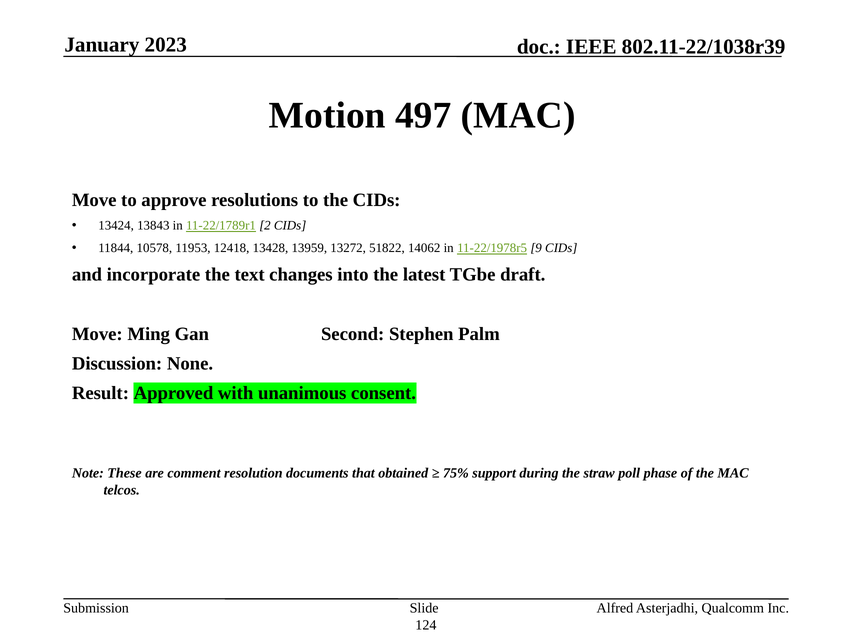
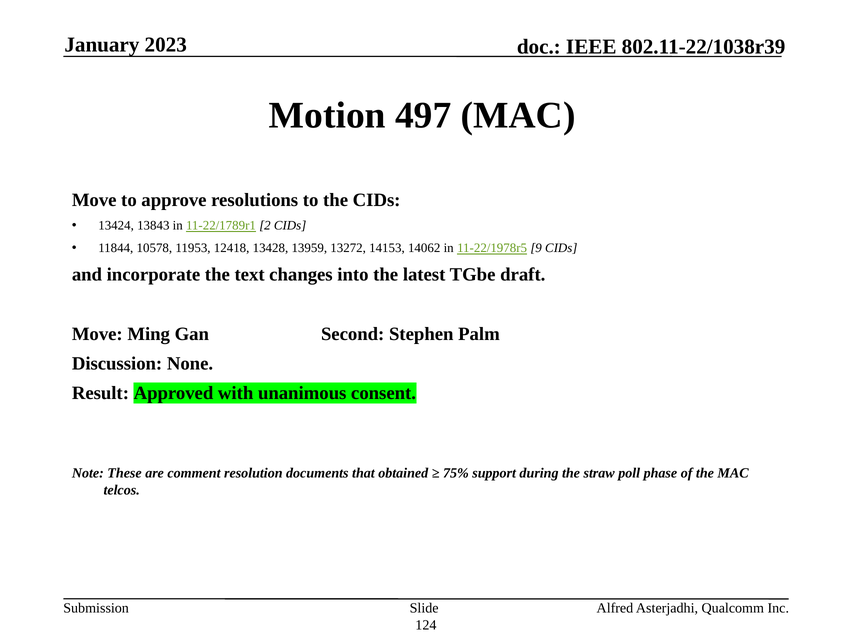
51822: 51822 -> 14153 (387, 248)
